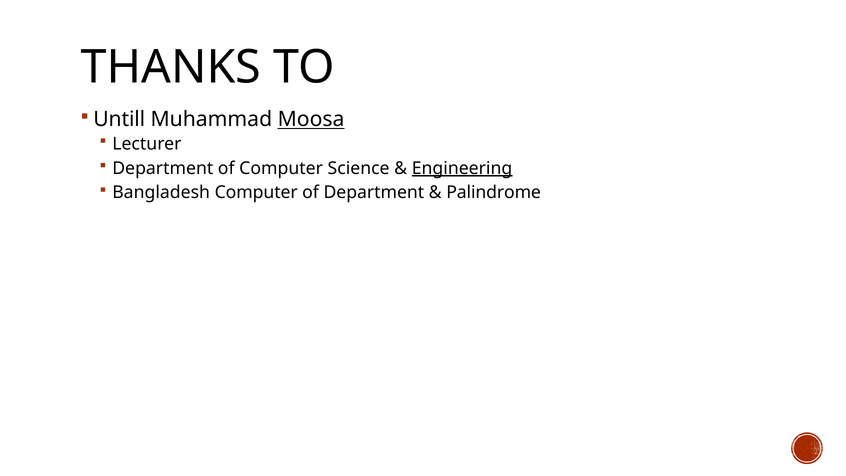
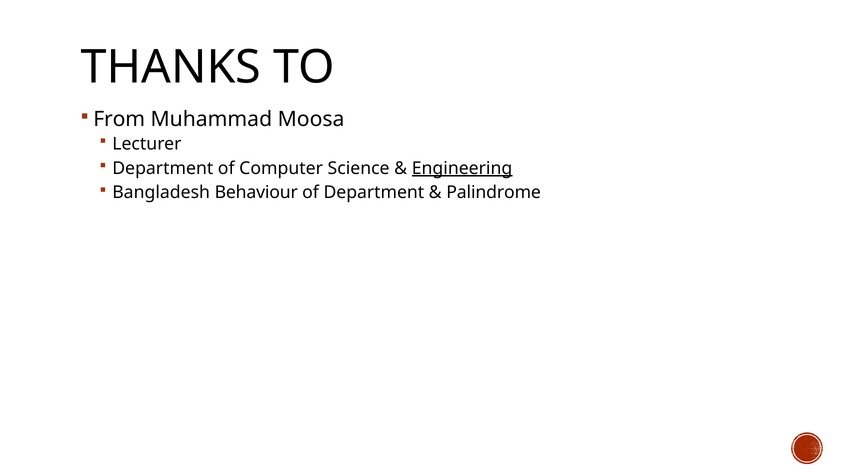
Untill: Untill -> From (119, 119)
Moosa underline: present -> none (311, 119)
Bangladesh Computer: Computer -> Behaviour (256, 192)
